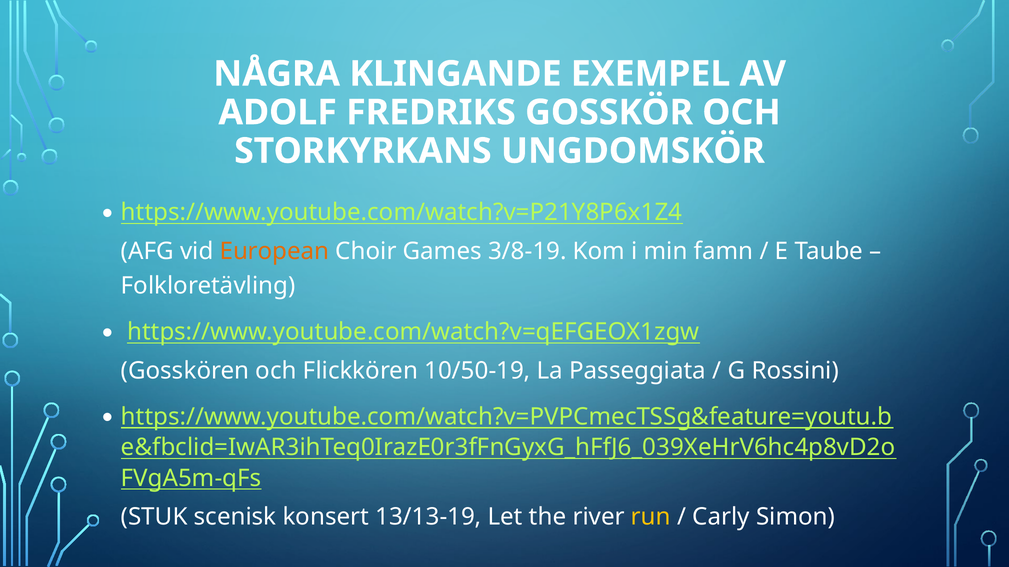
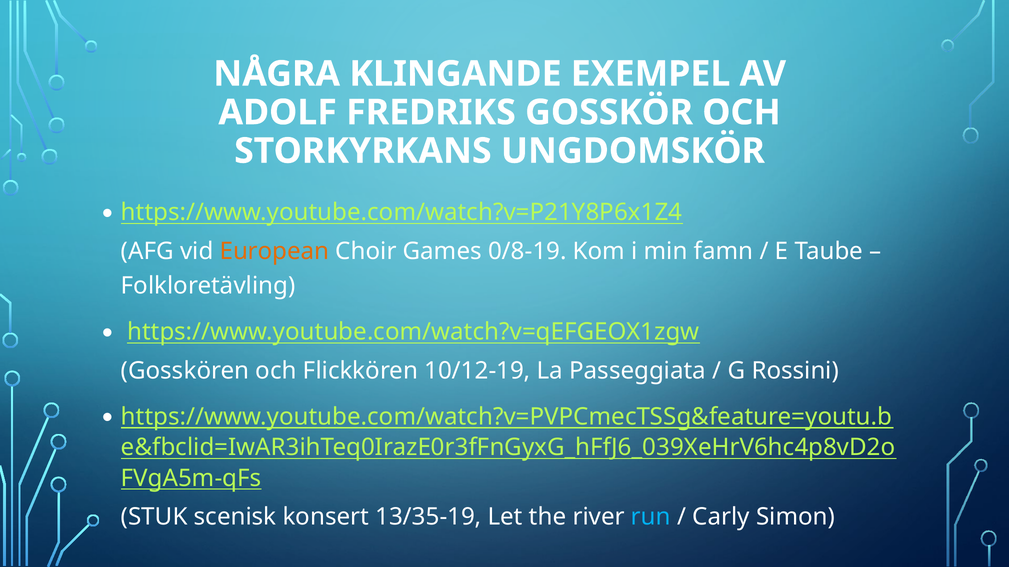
3/8-19: 3/8-19 -> 0/8-19 (527, 251)
10/50-19: 10/50-19 -> 10/12-19 (477, 371)
13/13-19: 13/13-19 -> 13/35-19 (428, 517)
run colour: yellow -> light blue (651, 517)
